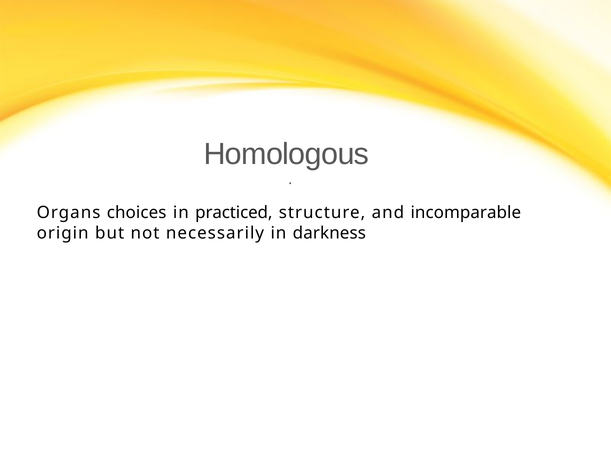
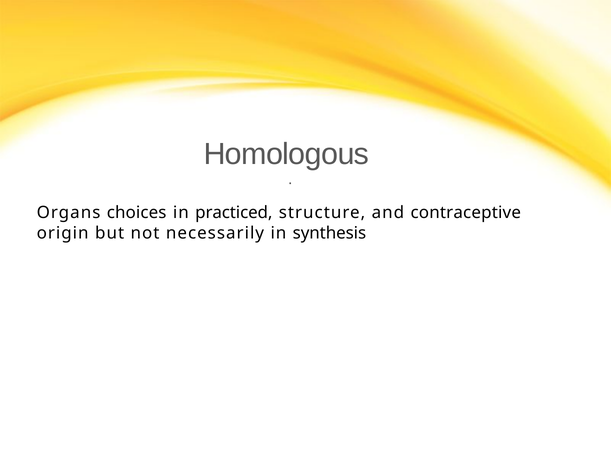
incomparable: incomparable -> contraceptive (466, 213)
darkness: darkness -> synthesis (329, 233)
